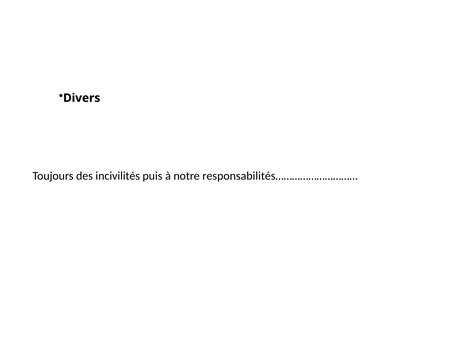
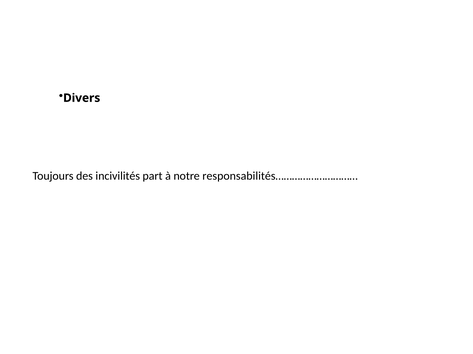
puis: puis -> part (153, 176)
